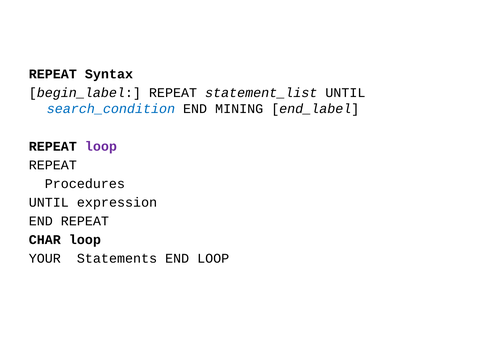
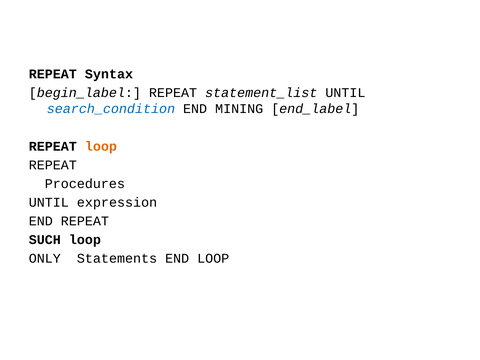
loop colour: purple -> orange (101, 146)
CHAR: CHAR -> SUCH (45, 240)
YOUR: YOUR -> ONLY (45, 258)
